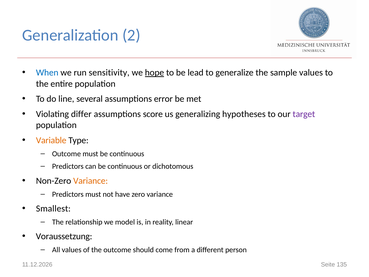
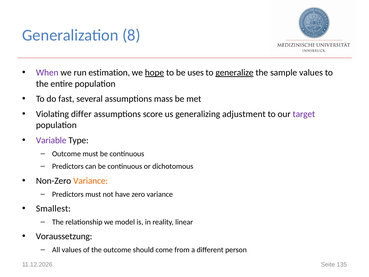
2: 2 -> 8 (131, 35)
When colour: blue -> purple (47, 73)
sensitivity: sensitivity -> estimation (109, 73)
lead: lead -> uses (196, 73)
generalize underline: none -> present (235, 73)
line: line -> fast (66, 99)
error: error -> mass (163, 99)
hypotheses: hypotheses -> adjustment (244, 114)
Variable colour: orange -> purple (51, 140)
